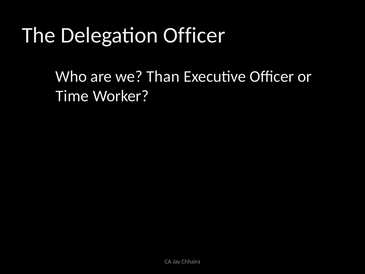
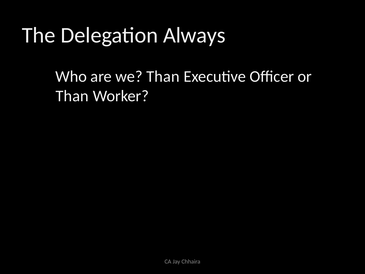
Delegation Officer: Officer -> Always (194, 35)
Time: Time -> Than (72, 96)
